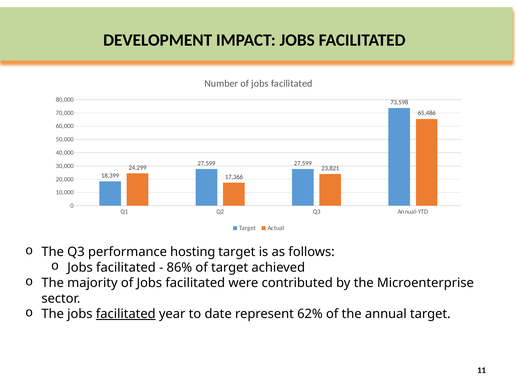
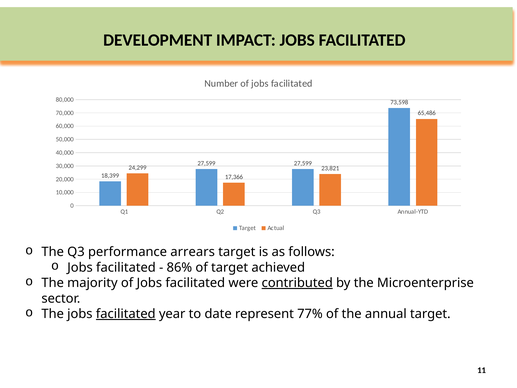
hosting: hosting -> arrears (193, 252)
contributed underline: none -> present (297, 283)
62%: 62% -> 77% (310, 314)
